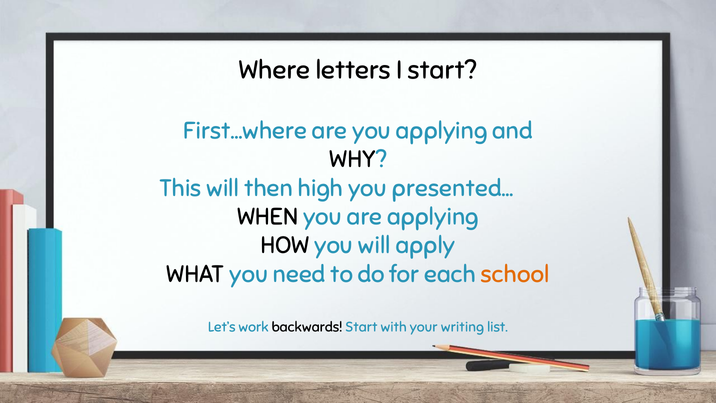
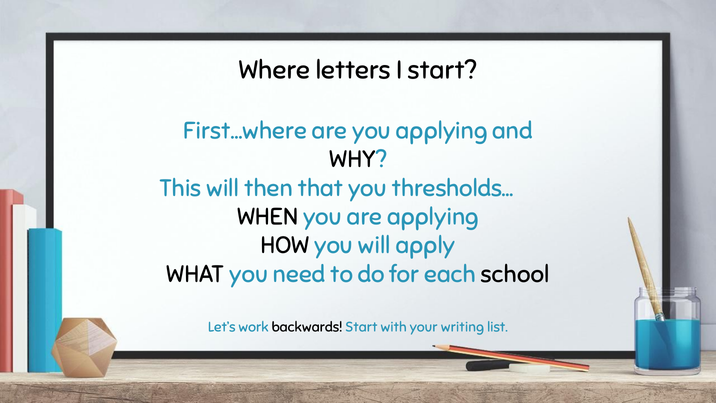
high: high -> that (321, 188)
presented…: presented… -> thresholds… (453, 188)
school colour: orange -> black (515, 274)
